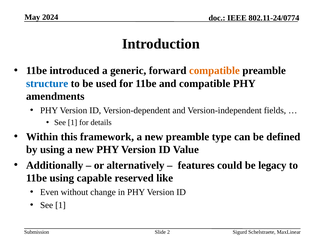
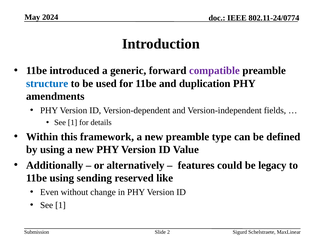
compatible colour: orange -> purple (214, 70)
and compatible: compatible -> duplication (205, 83)
capable: capable -> sending (94, 178)
